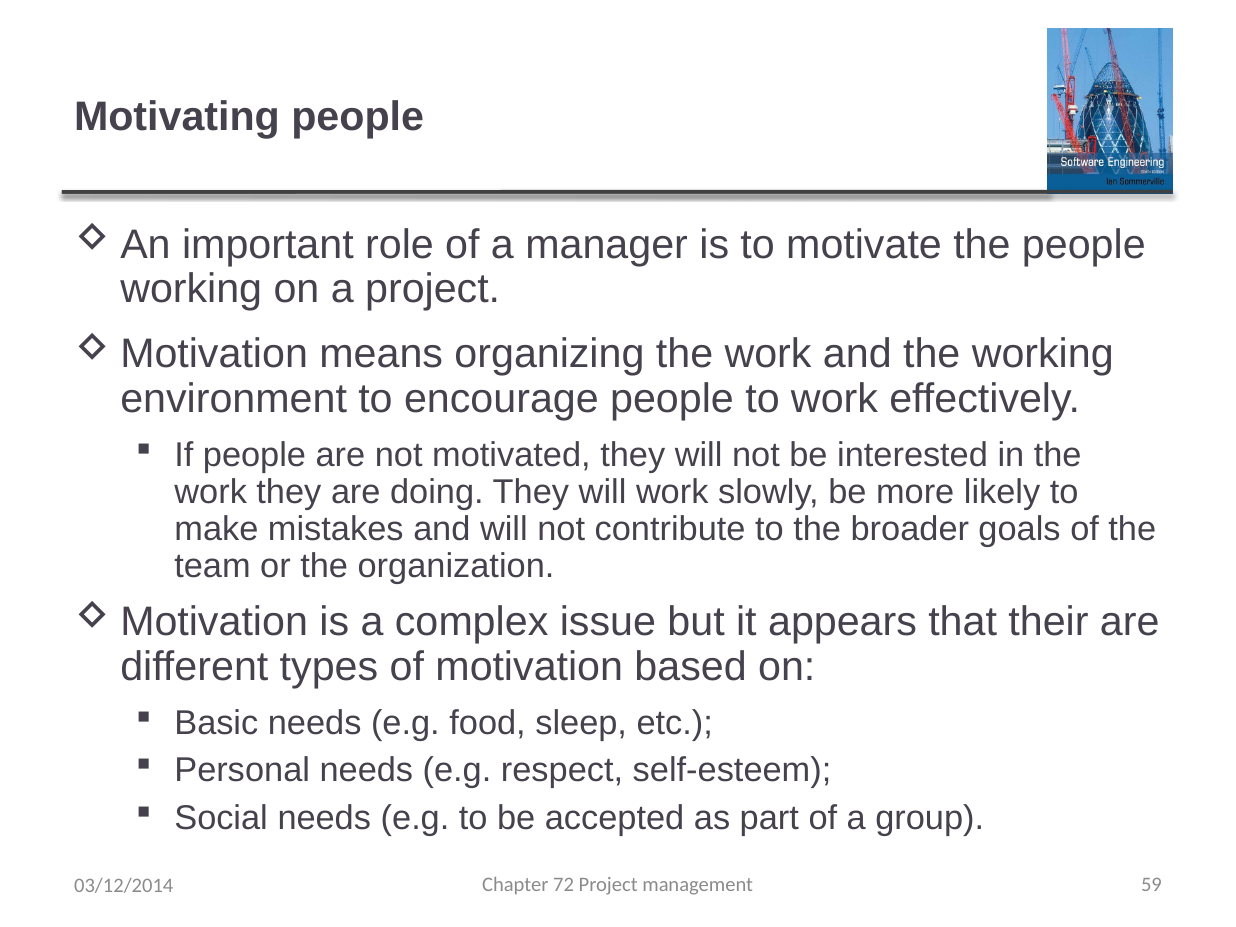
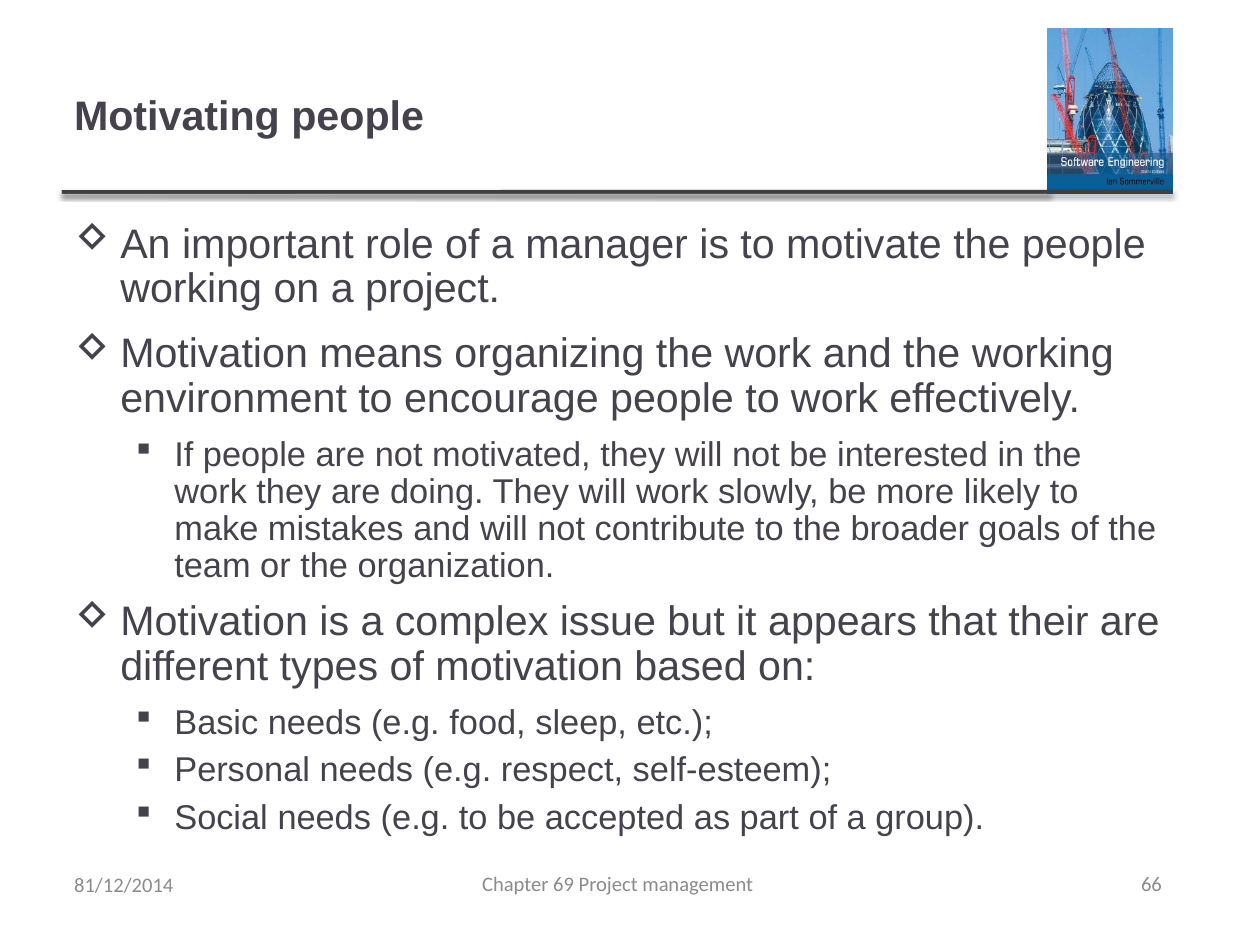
72: 72 -> 69 (564, 885)
59: 59 -> 66 (1151, 885)
03/12/2014: 03/12/2014 -> 81/12/2014 (124, 885)
